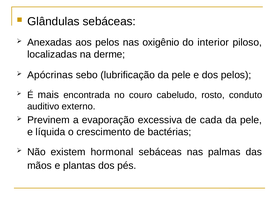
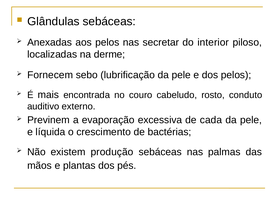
oxigênio: oxigênio -> secretar (161, 42)
Apócrinas: Apócrinas -> Fornecem (50, 75)
hormonal: hormonal -> produção (112, 152)
